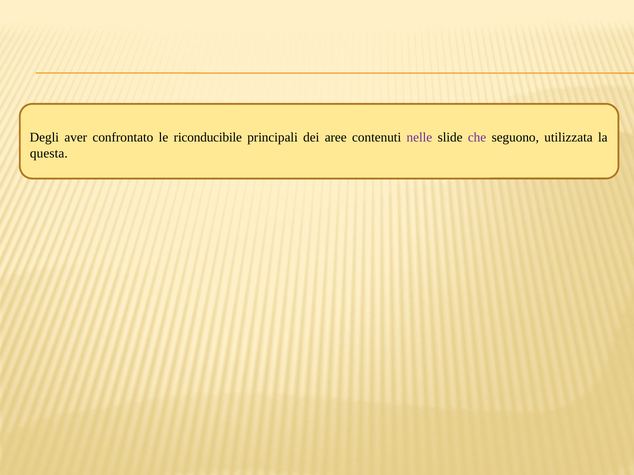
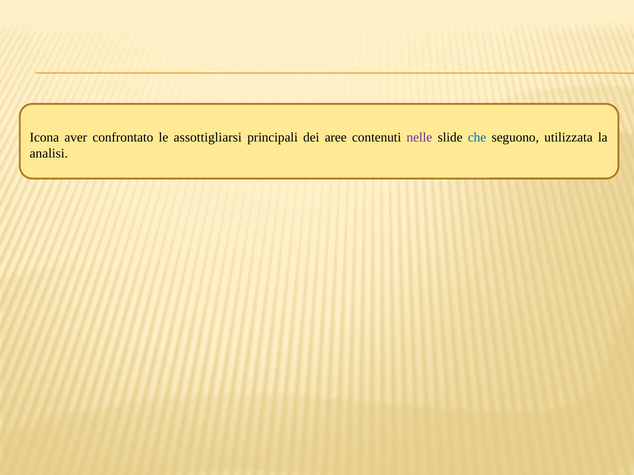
Degli: Degli -> Icona (44, 137)
riconducibile: riconducibile -> assottigliarsi (208, 137)
che colour: purple -> blue (477, 137)
questa: questa -> analisi (49, 153)
